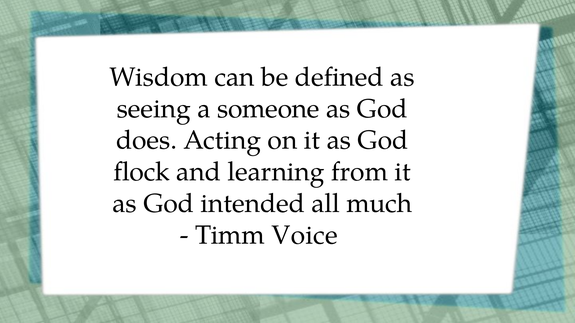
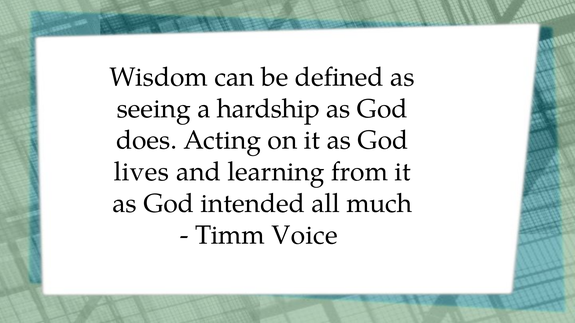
someone: someone -> hardship (268, 109)
flock: flock -> lives (141, 172)
